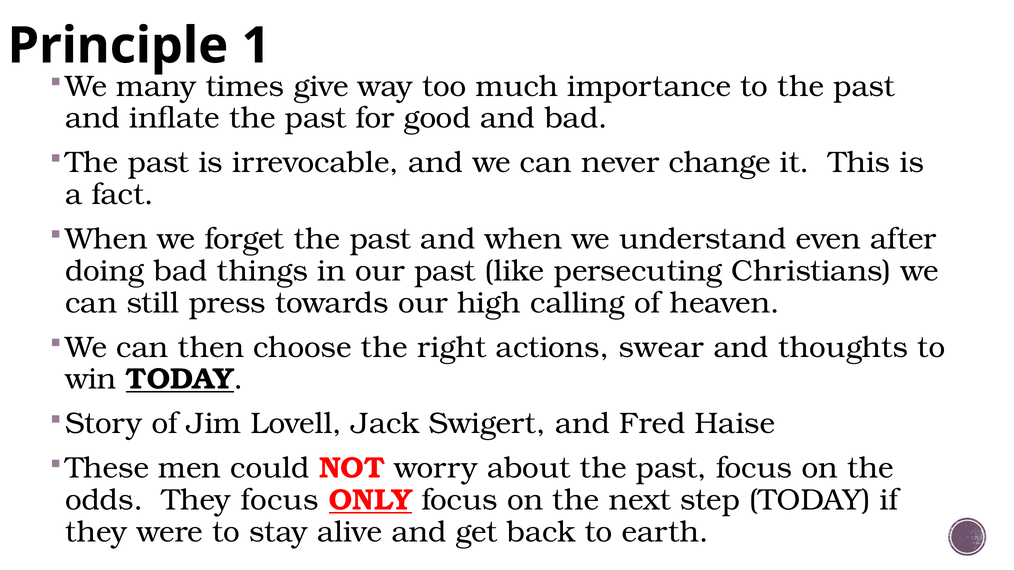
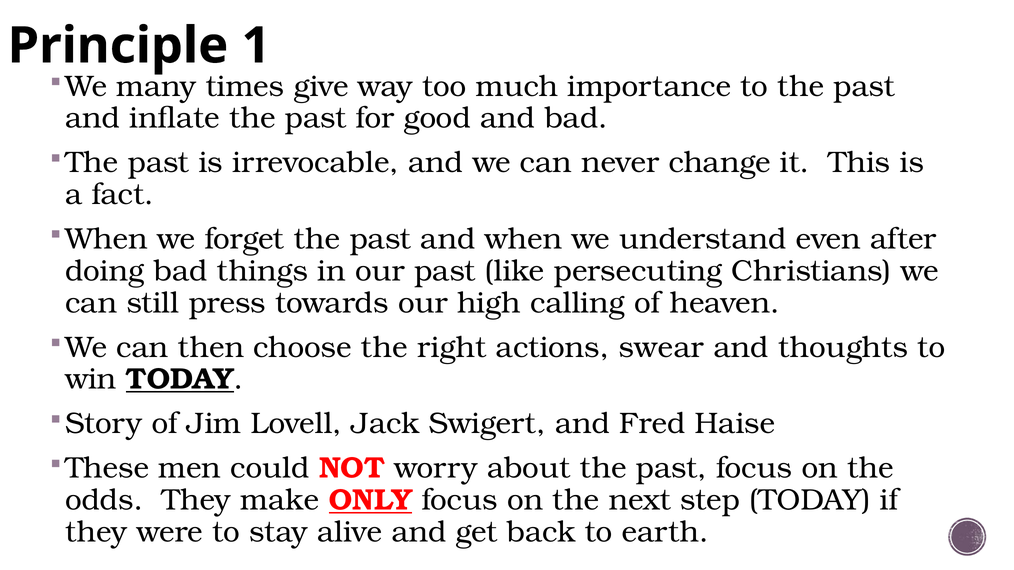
They focus: focus -> make (280, 500)
